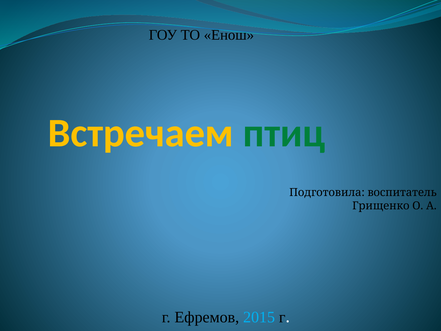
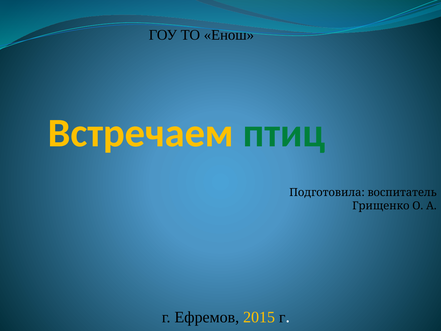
2015 colour: light blue -> yellow (259, 317)
